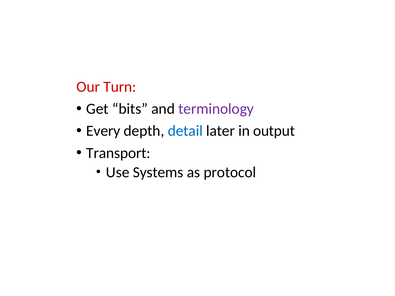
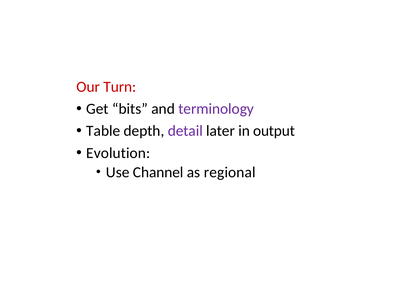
Every: Every -> Table (103, 131)
detail colour: blue -> purple (185, 131)
Transport: Transport -> Evolution (118, 153)
Systems: Systems -> Channel (158, 172)
protocol: protocol -> regional (230, 172)
